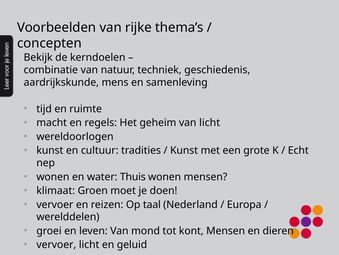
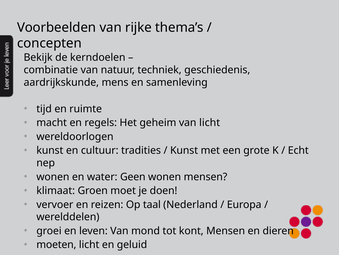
Thuis: Thuis -> Geen (133, 176)
vervoer: vervoer -> moeten (56, 244)
